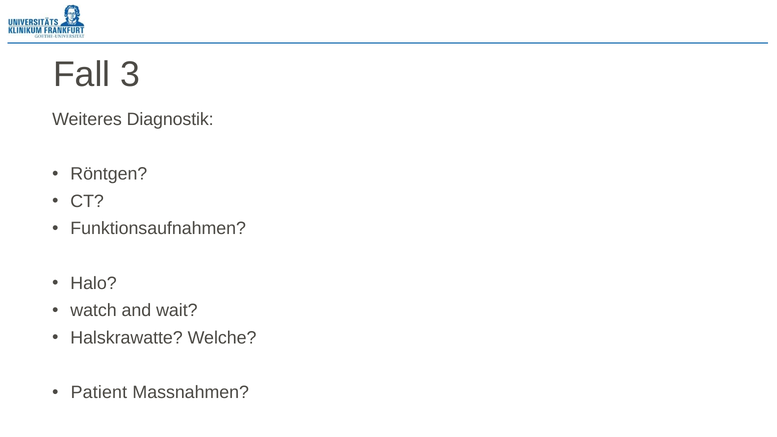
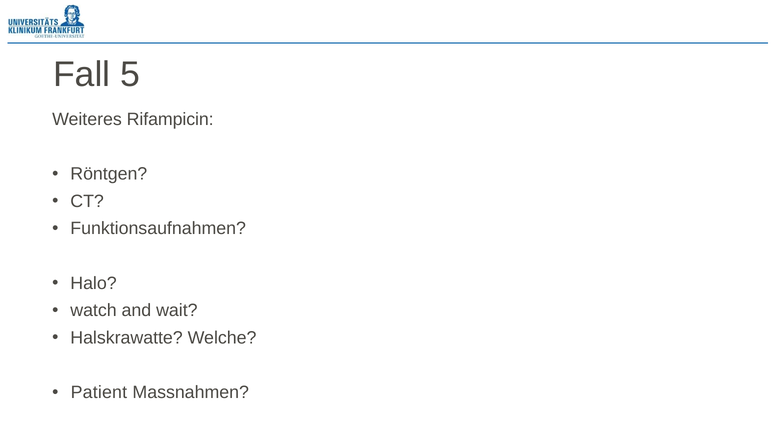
3: 3 -> 5 (130, 75)
Diagnostik: Diagnostik -> Rifampicin (170, 119)
